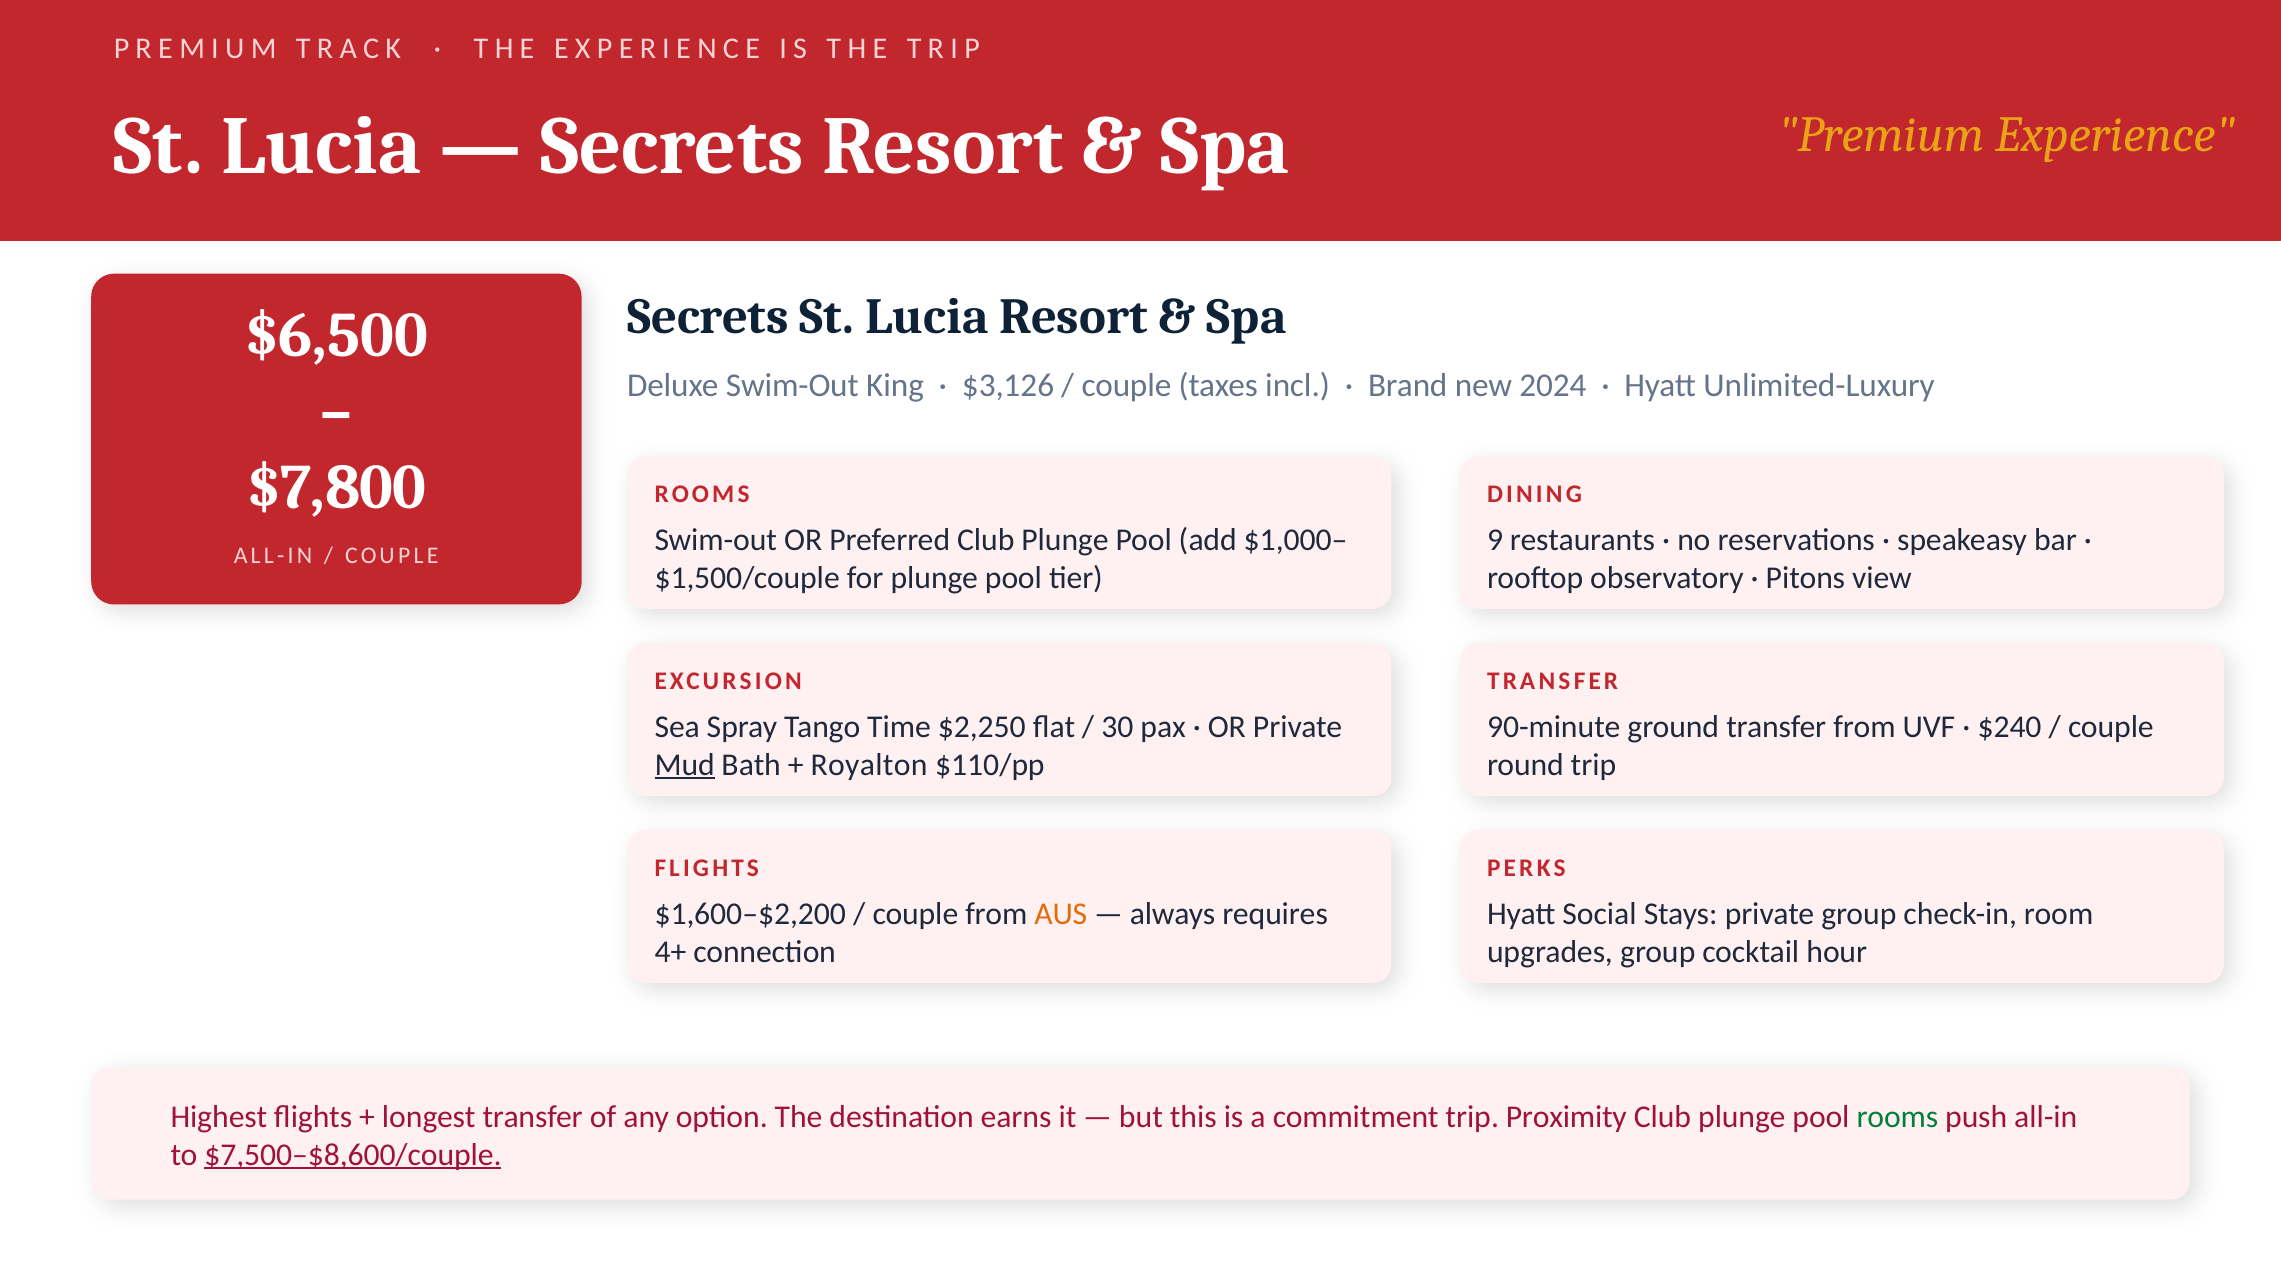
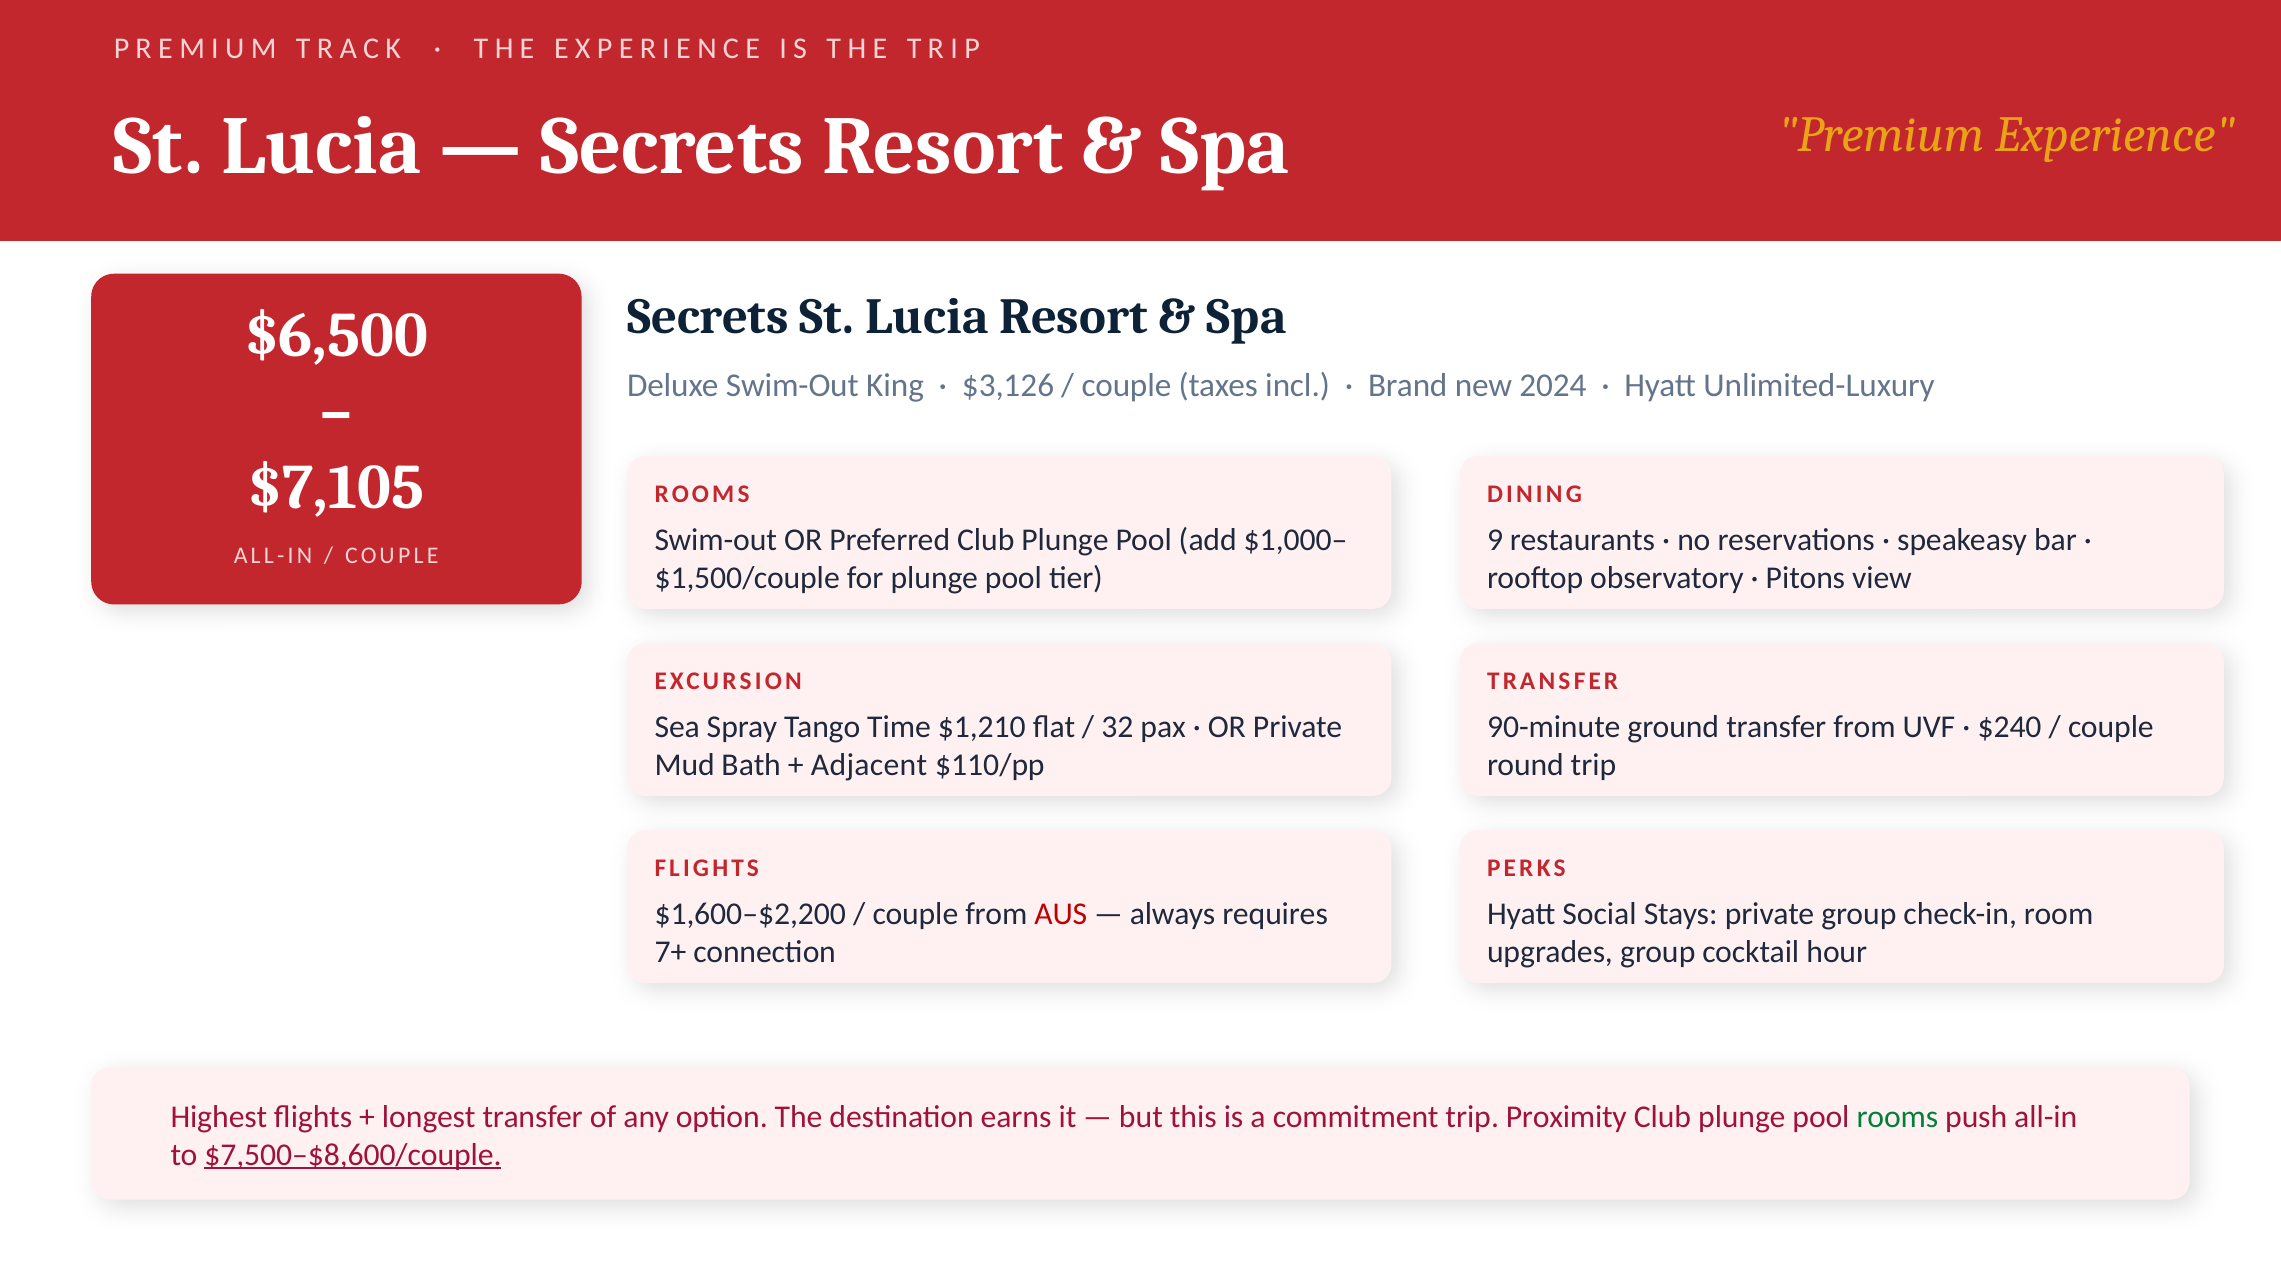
$7,800: $7,800 -> $7,105 (336, 488)
$2,250: $2,250 -> $1,210 (982, 727)
30: 30 -> 32 (1117, 727)
Mud underline: present -> none (685, 765)
Royalton: Royalton -> Adjacent (869, 765)
AUS colour: orange -> red (1061, 914)
4+: 4+ -> 7+ (670, 952)
